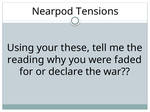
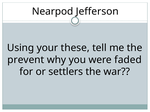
Tensions: Tensions -> Jefferson (97, 11)
reading: reading -> prevent (26, 60)
declare: declare -> settlers (66, 72)
